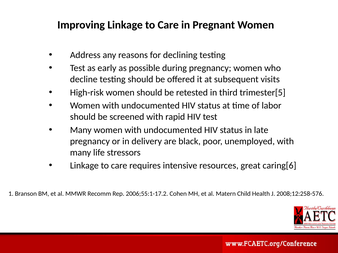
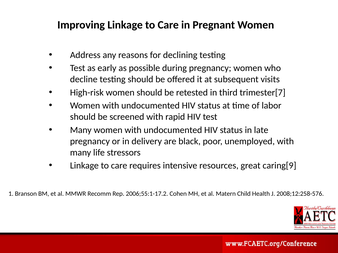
trimester[5: trimester[5 -> trimester[7 (263, 93)
caring[6: caring[6 -> caring[9 (279, 166)
